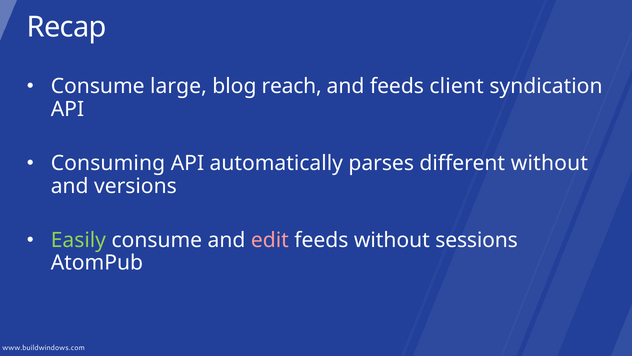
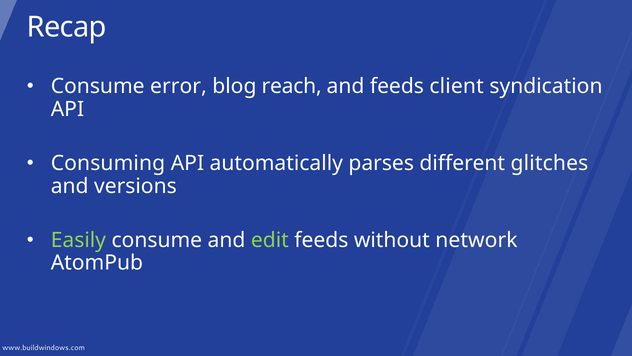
large: large -> error (178, 86)
different without: without -> glitches (549, 163)
edit colour: pink -> light green (270, 240)
sessions: sessions -> network (476, 240)
